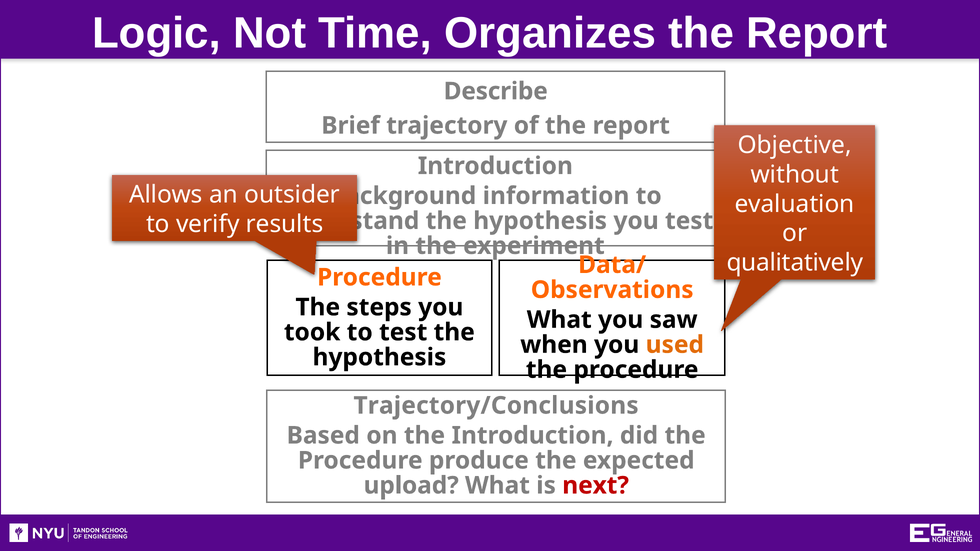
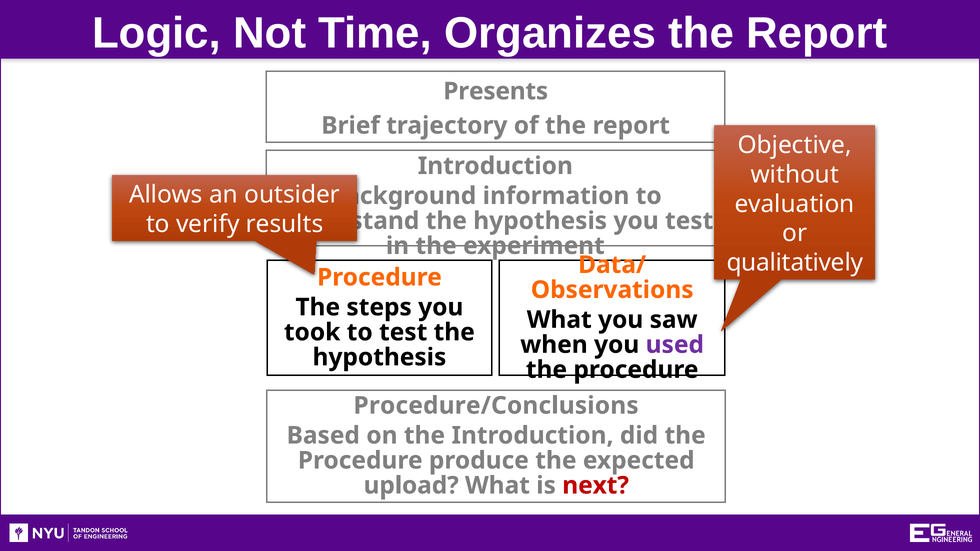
Describe: Describe -> Presents (496, 91)
used colour: orange -> purple (675, 345)
Trajectory/Conclusions: Trajectory/Conclusions -> Procedure/Conclusions (496, 406)
